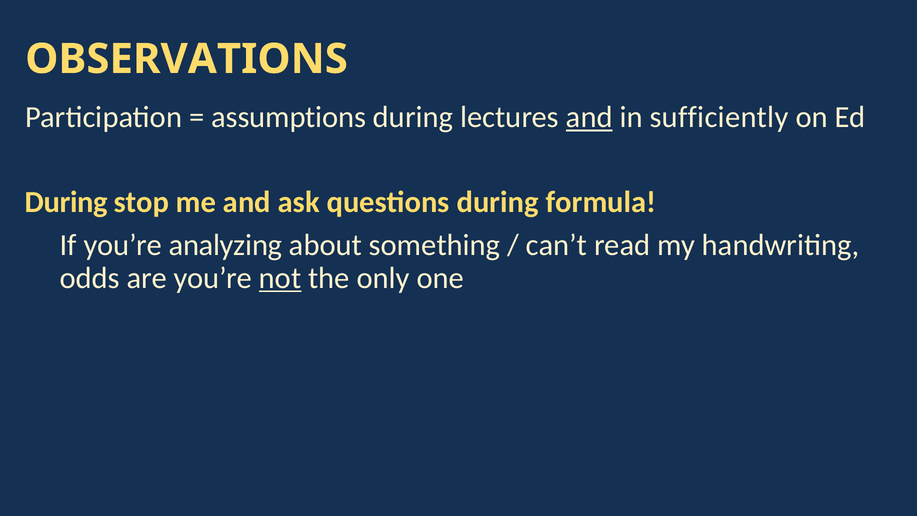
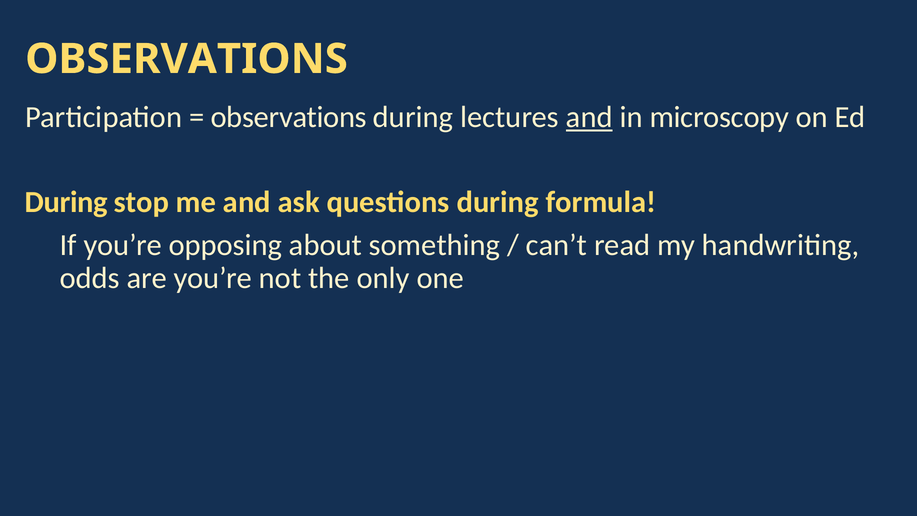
assumptions: assumptions -> observations (289, 117)
sufficiently: sufficiently -> microscopy (719, 117)
analyzing: analyzing -> opposing (225, 245)
not underline: present -> none (280, 278)
